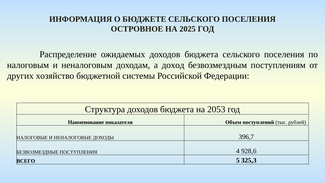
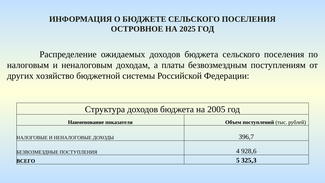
доход: доход -> платы (173, 65)
2053: 2053 -> 2005 (216, 109)
